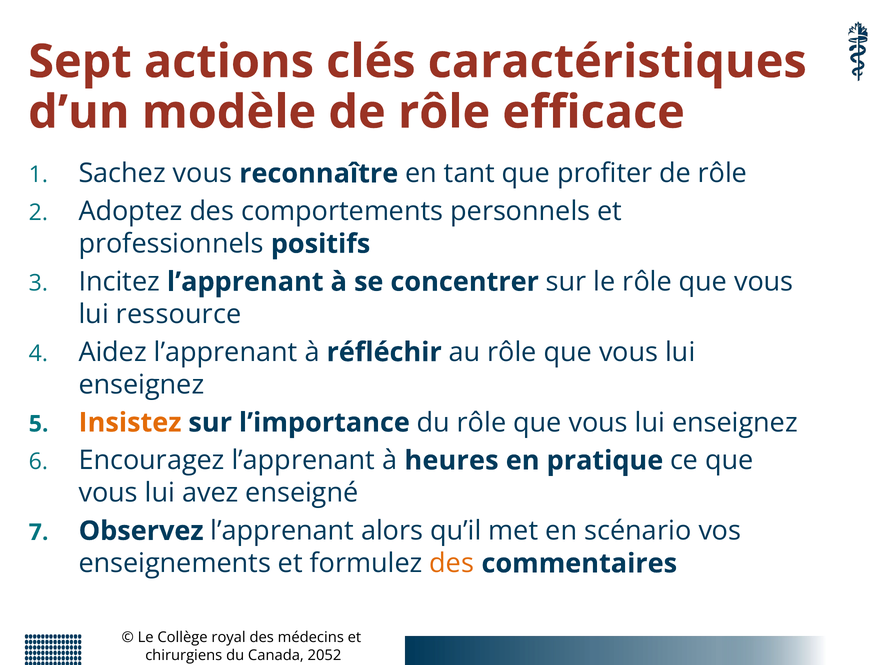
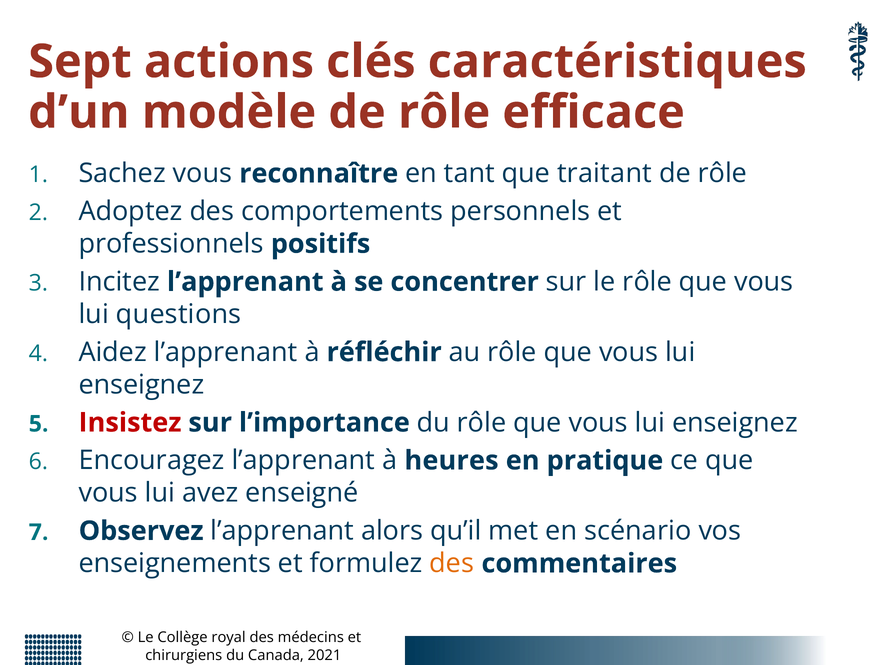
profiter: profiter -> traitant (605, 174)
ressource: ressource -> questions (179, 314)
Insistez colour: orange -> red (130, 423)
2052: 2052 -> 2021 (324, 656)
